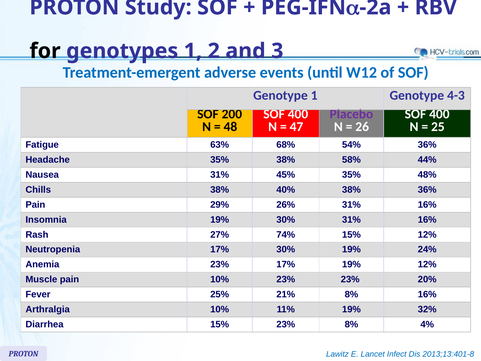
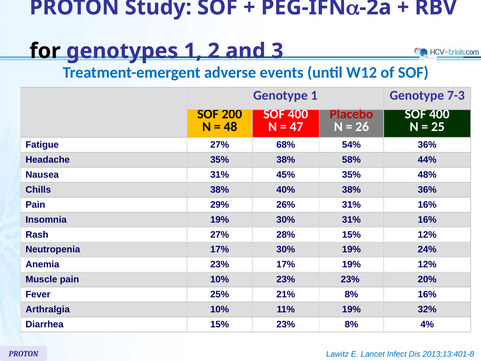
4-3: 4-3 -> 7-3 (456, 95)
Placebo colour: purple -> red (351, 114)
Fatigue 63%: 63% -> 27% (220, 145)
74%: 74% -> 28% (286, 234)
